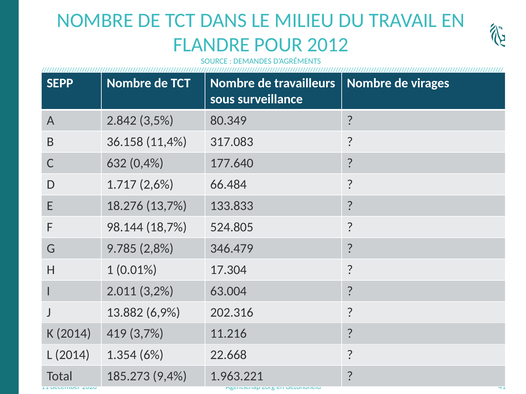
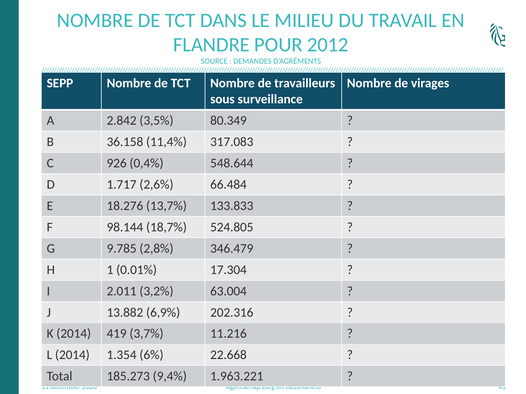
632: 632 -> 926 (117, 163)
177.640: 177.640 -> 548.644 (232, 163)
